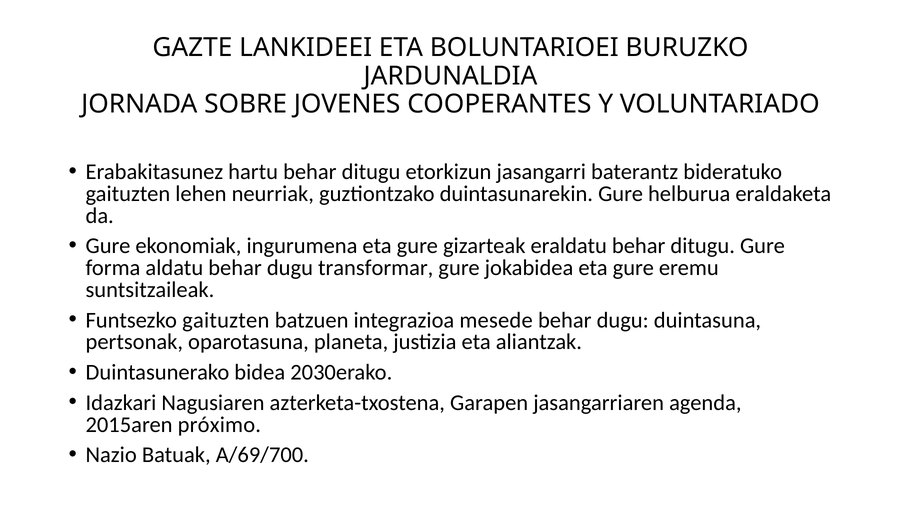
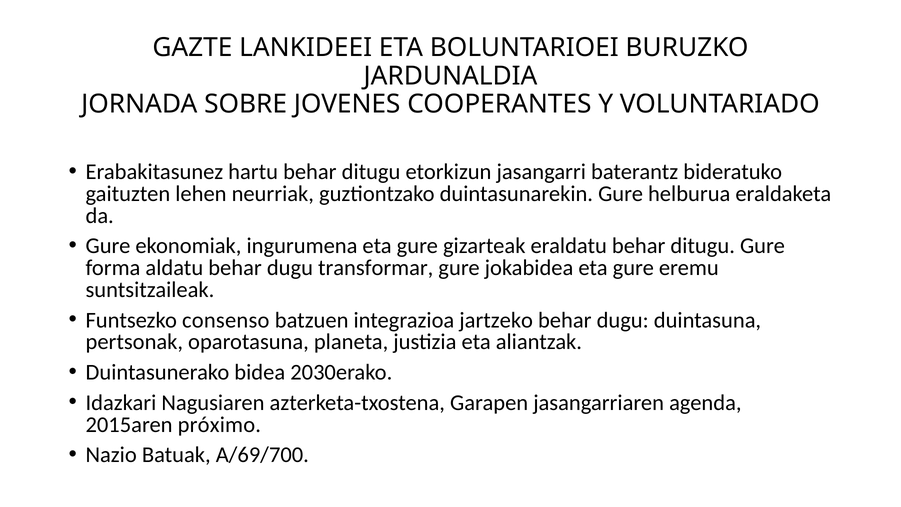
Funtsezko gaituzten: gaituzten -> consenso (226, 320)
mesede: mesede -> jartzeko (496, 320)
